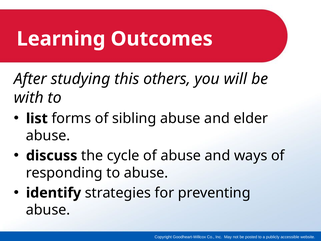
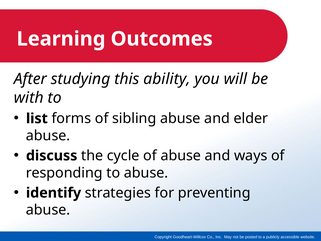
others: others -> ability (167, 79)
